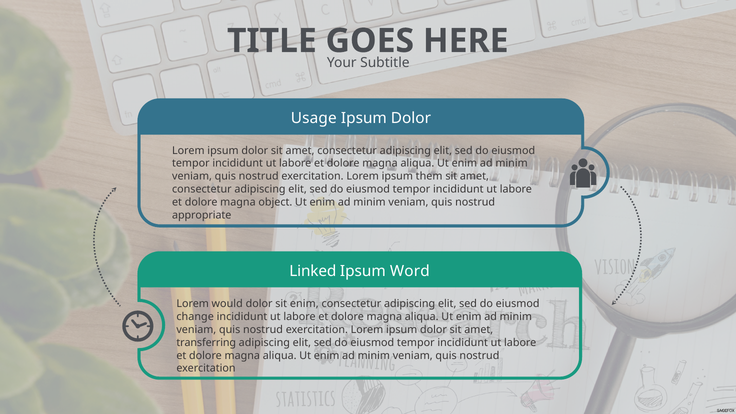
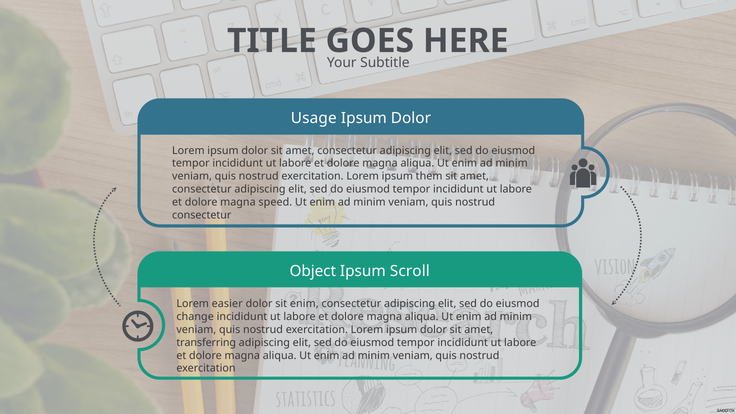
object: object -> speed (275, 202)
appropriate: appropriate -> consectetur (202, 215)
Linked: Linked -> Object (313, 271)
Word: Word -> Scroll (410, 271)
would: would -> easier (227, 304)
